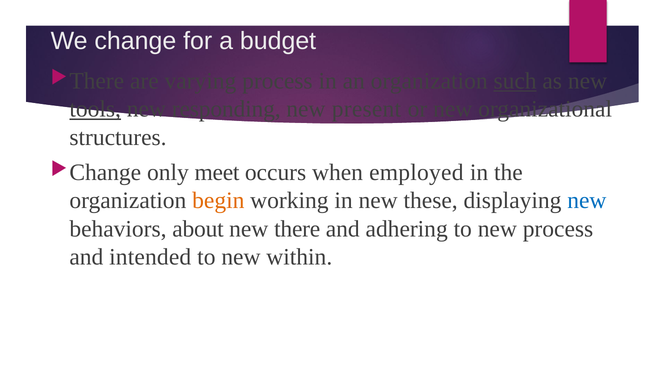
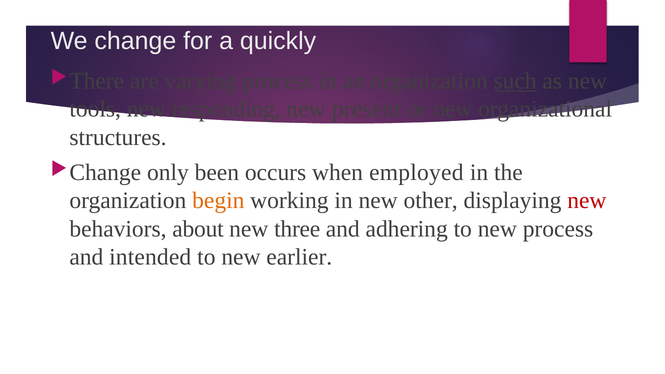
budget: budget -> quickly (278, 41)
tools underline: present -> none (95, 109)
meet: meet -> been (217, 173)
these: these -> other (431, 201)
new colour: blue -> red (587, 201)
there: there -> three (297, 229)
within: within -> earlier (299, 257)
